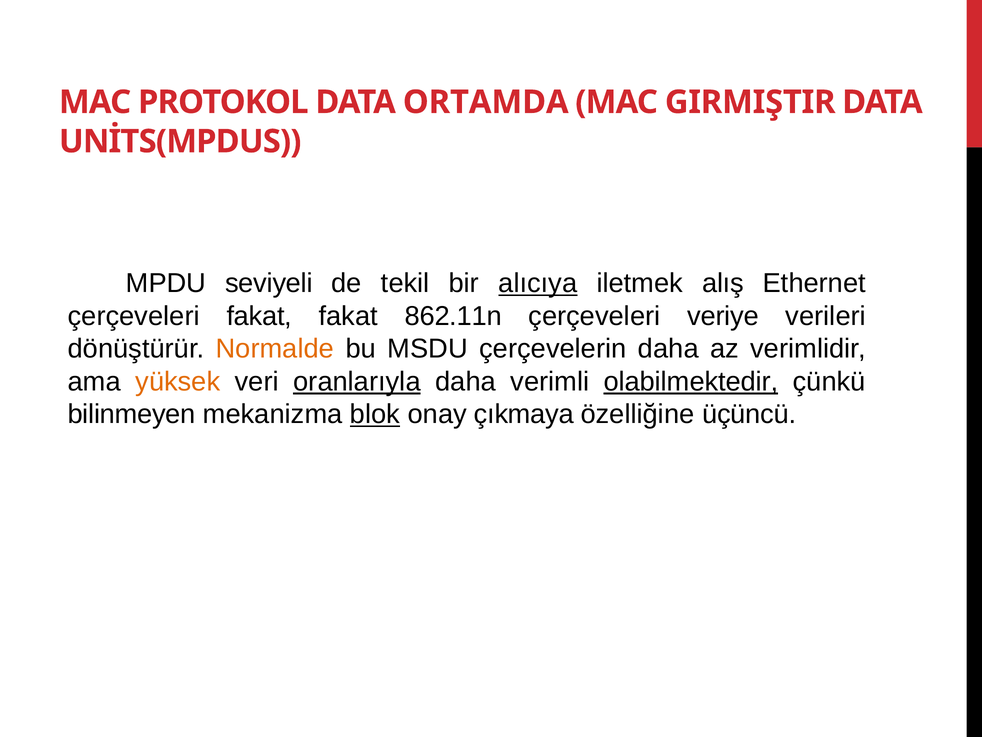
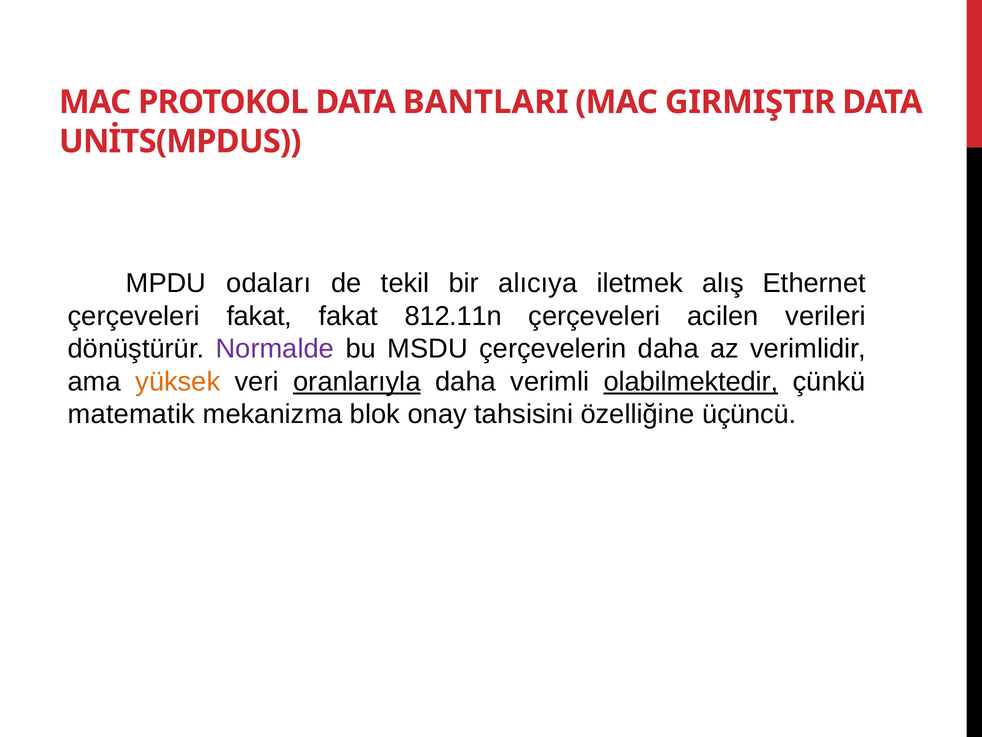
ORTAMDA: ORTAMDA -> BANTLARI (486, 102)
seviyeli: seviyeli -> odaları (269, 283)
alıcıya underline: present -> none (538, 283)
862.11n: 862.11n -> 812.11n (453, 316)
veriye: veriye -> acilen (723, 316)
Normalde colour: orange -> purple (275, 349)
bilinmeyen: bilinmeyen -> matematik (131, 414)
blok underline: present -> none (375, 414)
çıkmaya: çıkmaya -> tahsisini (524, 414)
